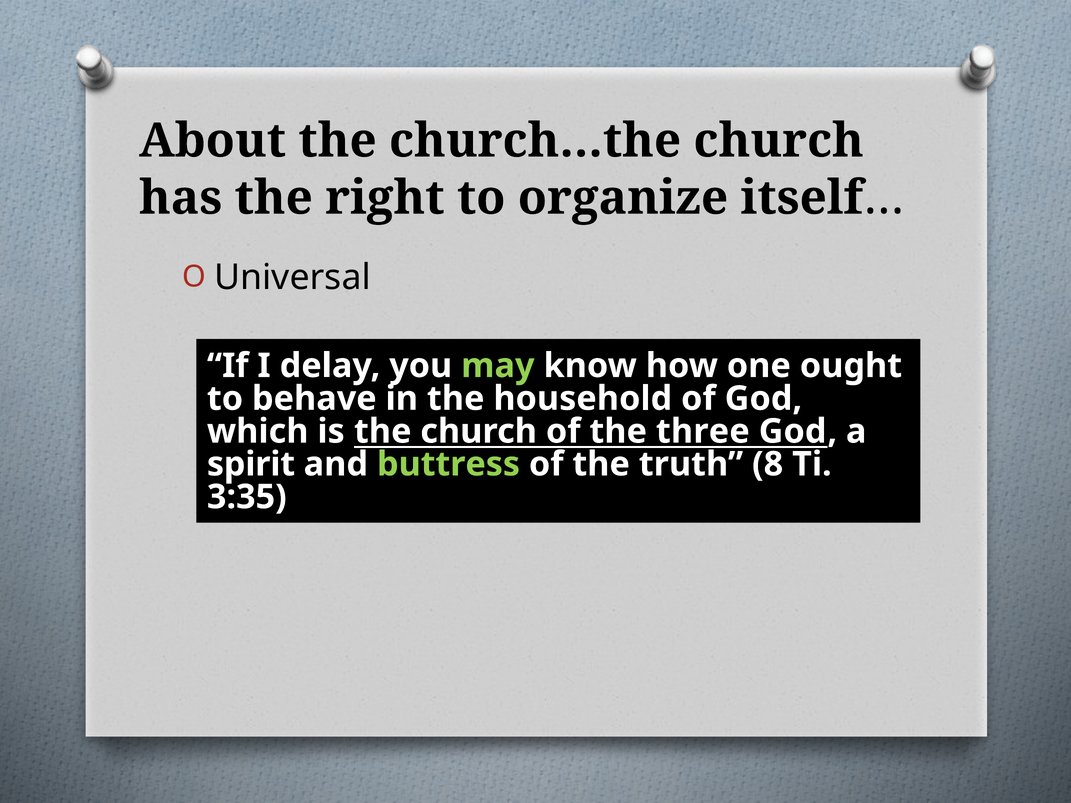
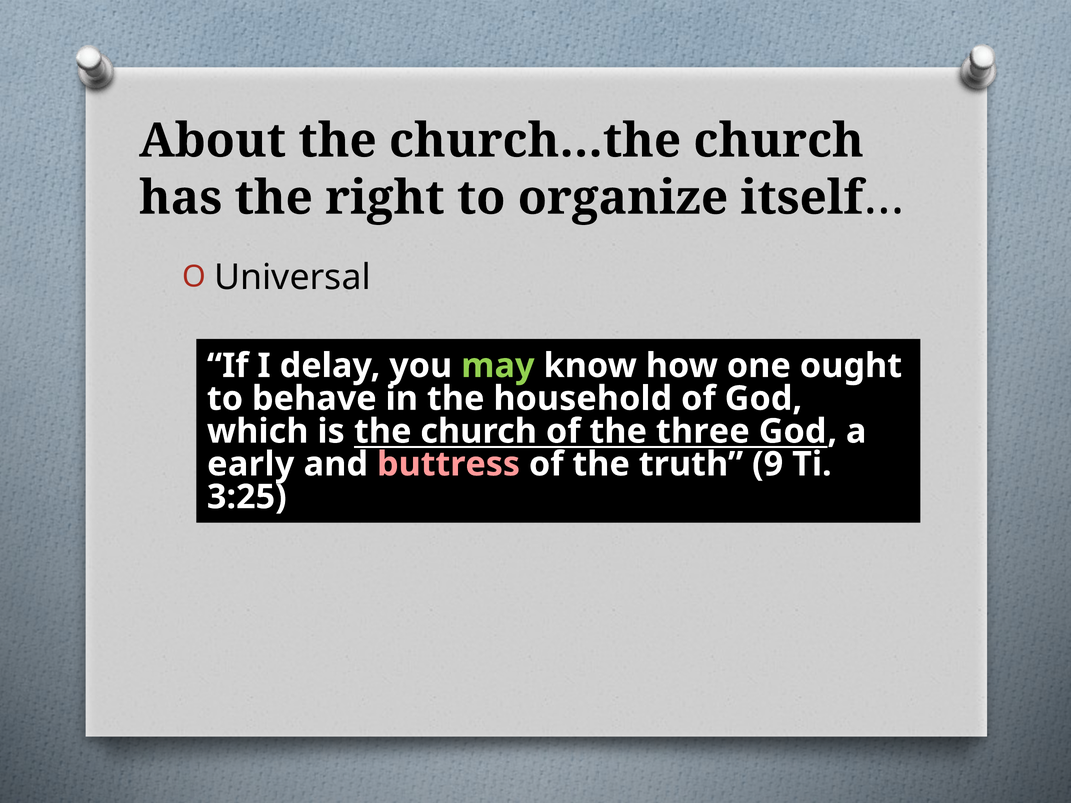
spirit: spirit -> early (251, 464)
buttress colour: light green -> pink (449, 464)
8: 8 -> 9 (768, 464)
3:35: 3:35 -> 3:25 (247, 497)
